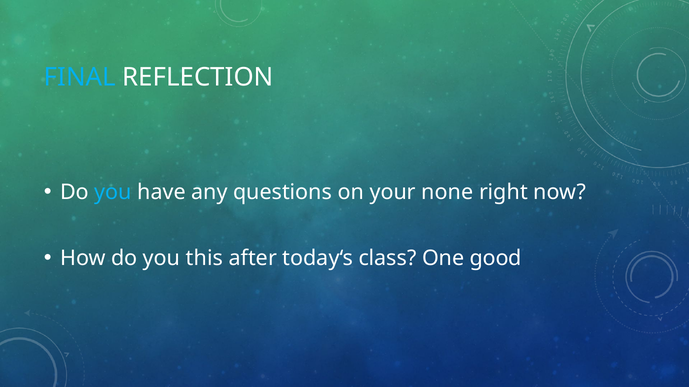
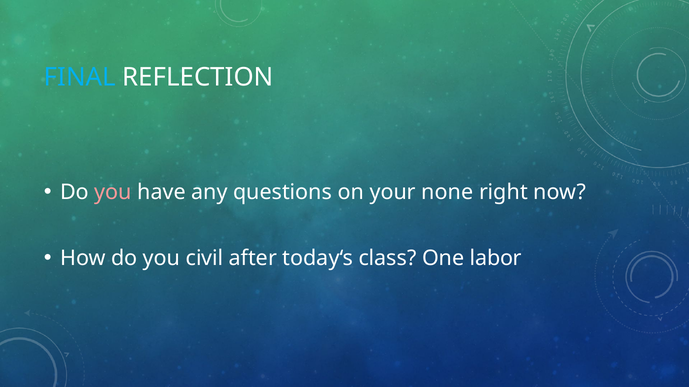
you colour: light blue -> pink (113, 193)
this: this -> civil (205, 259)
good: good -> labor (496, 259)
